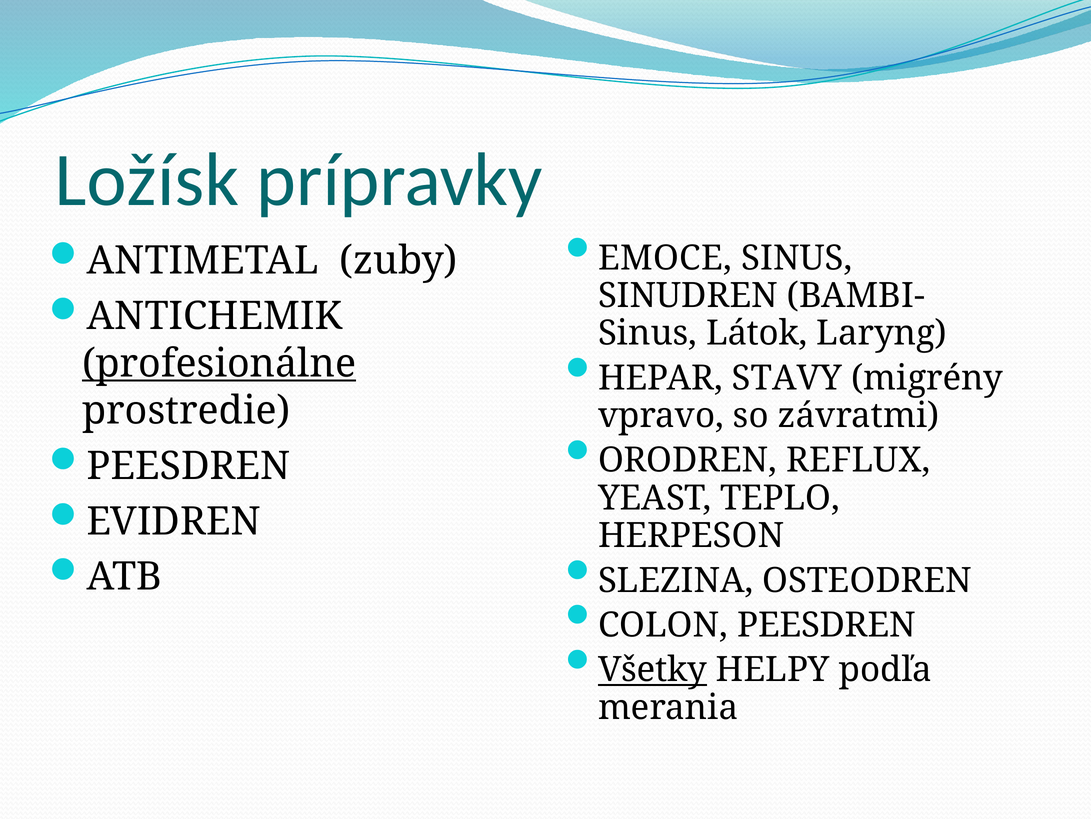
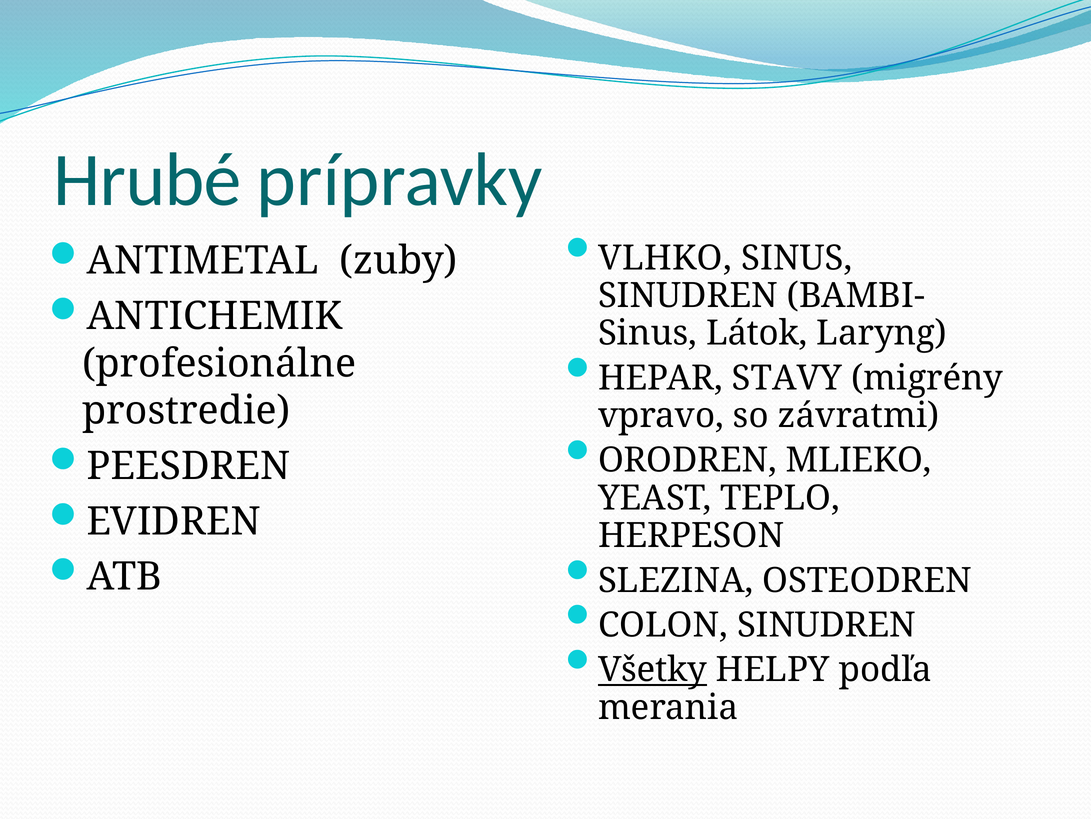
Ložísk: Ložísk -> Hrubé (147, 180)
EMOCE: EMOCE -> VLHKO (665, 258)
profesionálne underline: present -> none (219, 363)
REFLUX: REFLUX -> MLIEKO (859, 460)
COLON PEESDREN: PEESDREN -> SINUDREN (826, 625)
